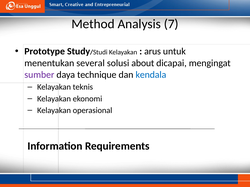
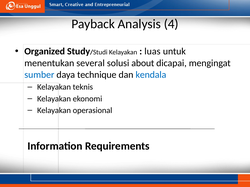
Method: Method -> Payback (93, 24)
7: 7 -> 4 (171, 24)
Prototype: Prototype -> Organized (45, 52)
arus: arus -> luas (152, 52)
sumber colour: purple -> blue (39, 75)
